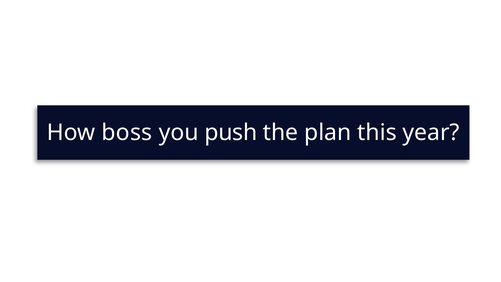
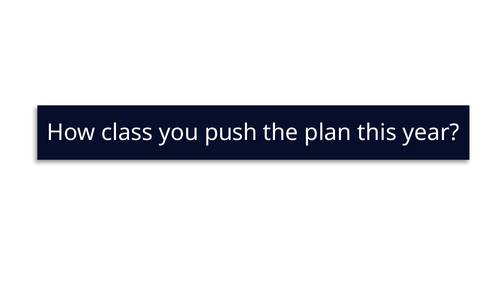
boss: boss -> class (127, 132)
